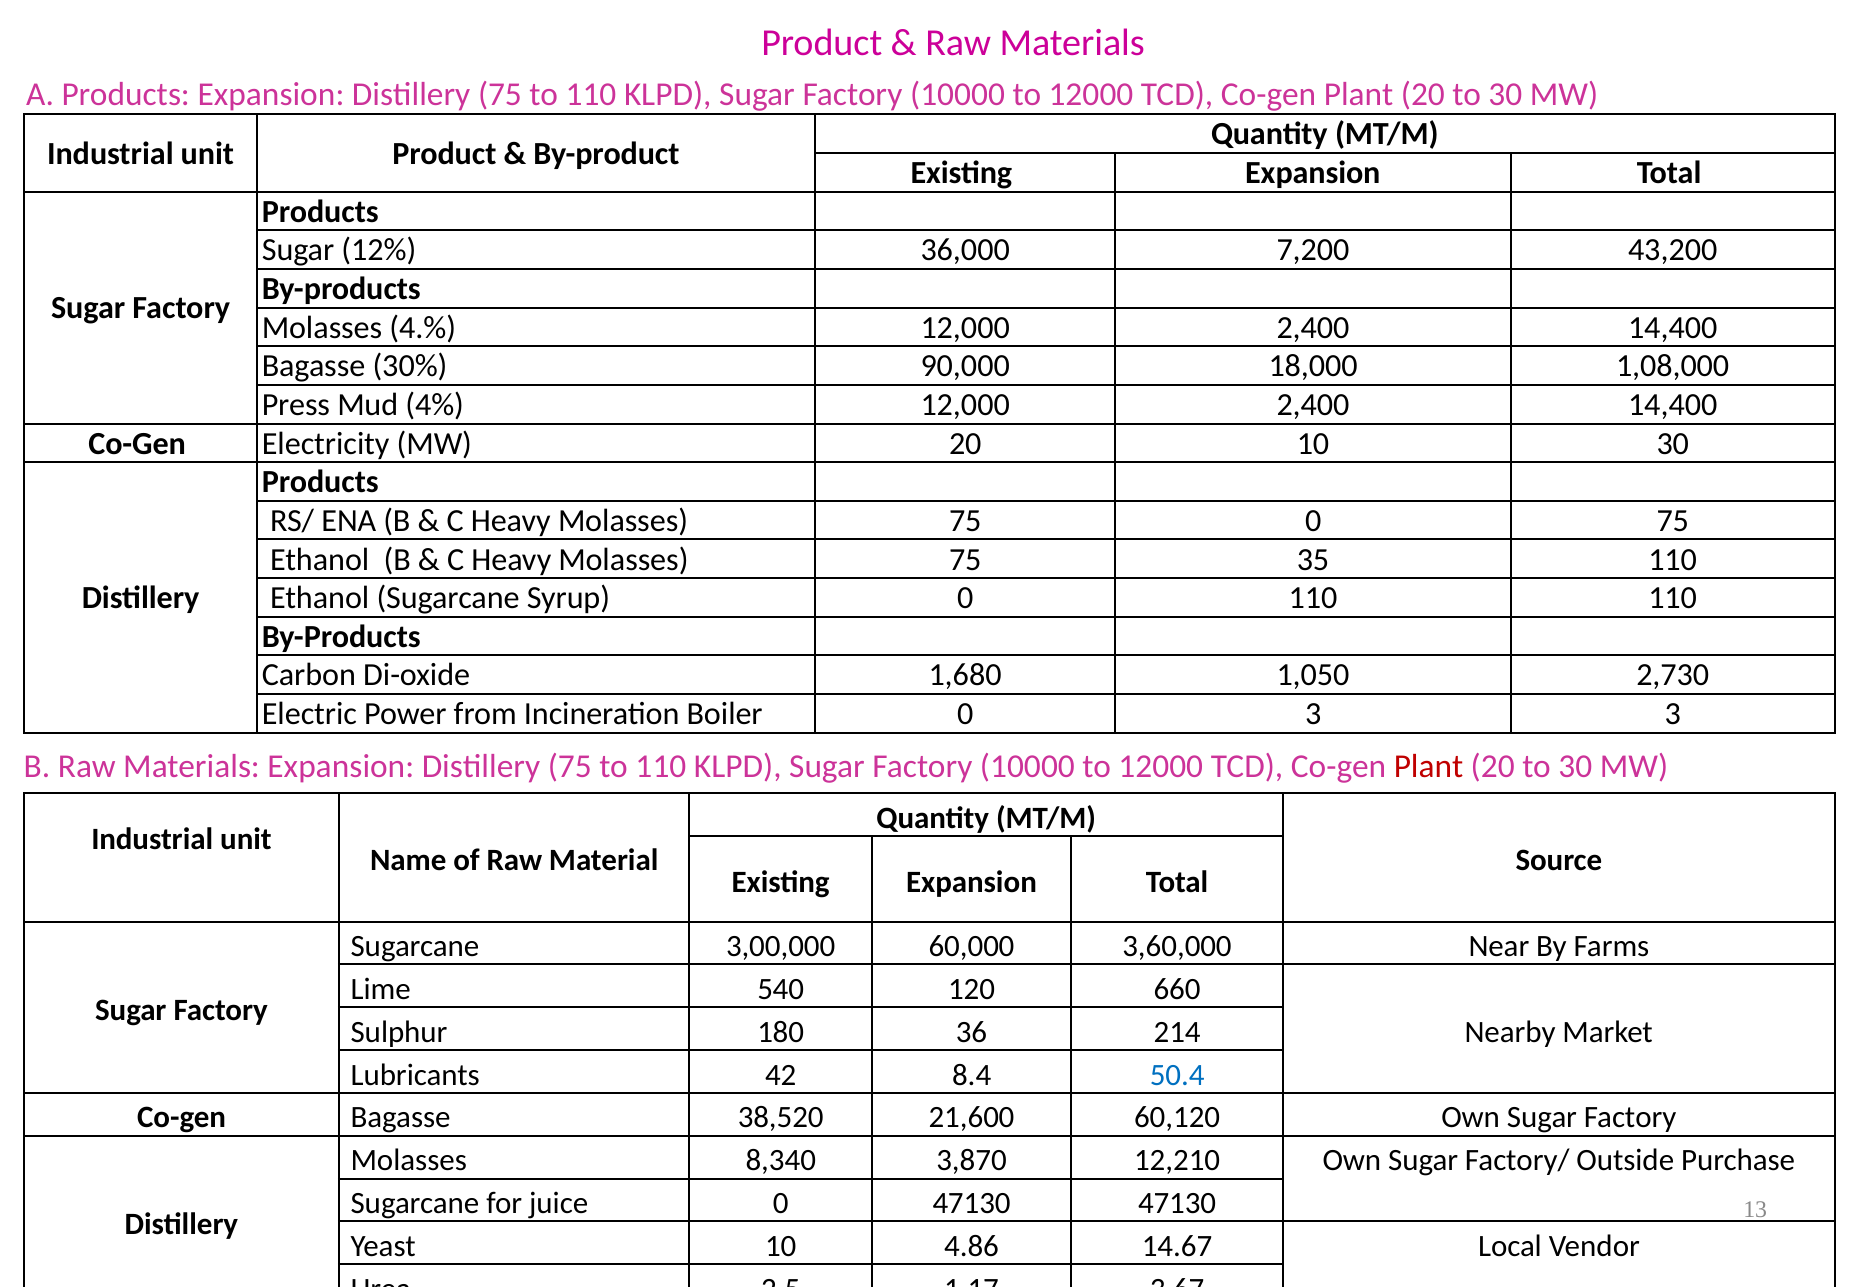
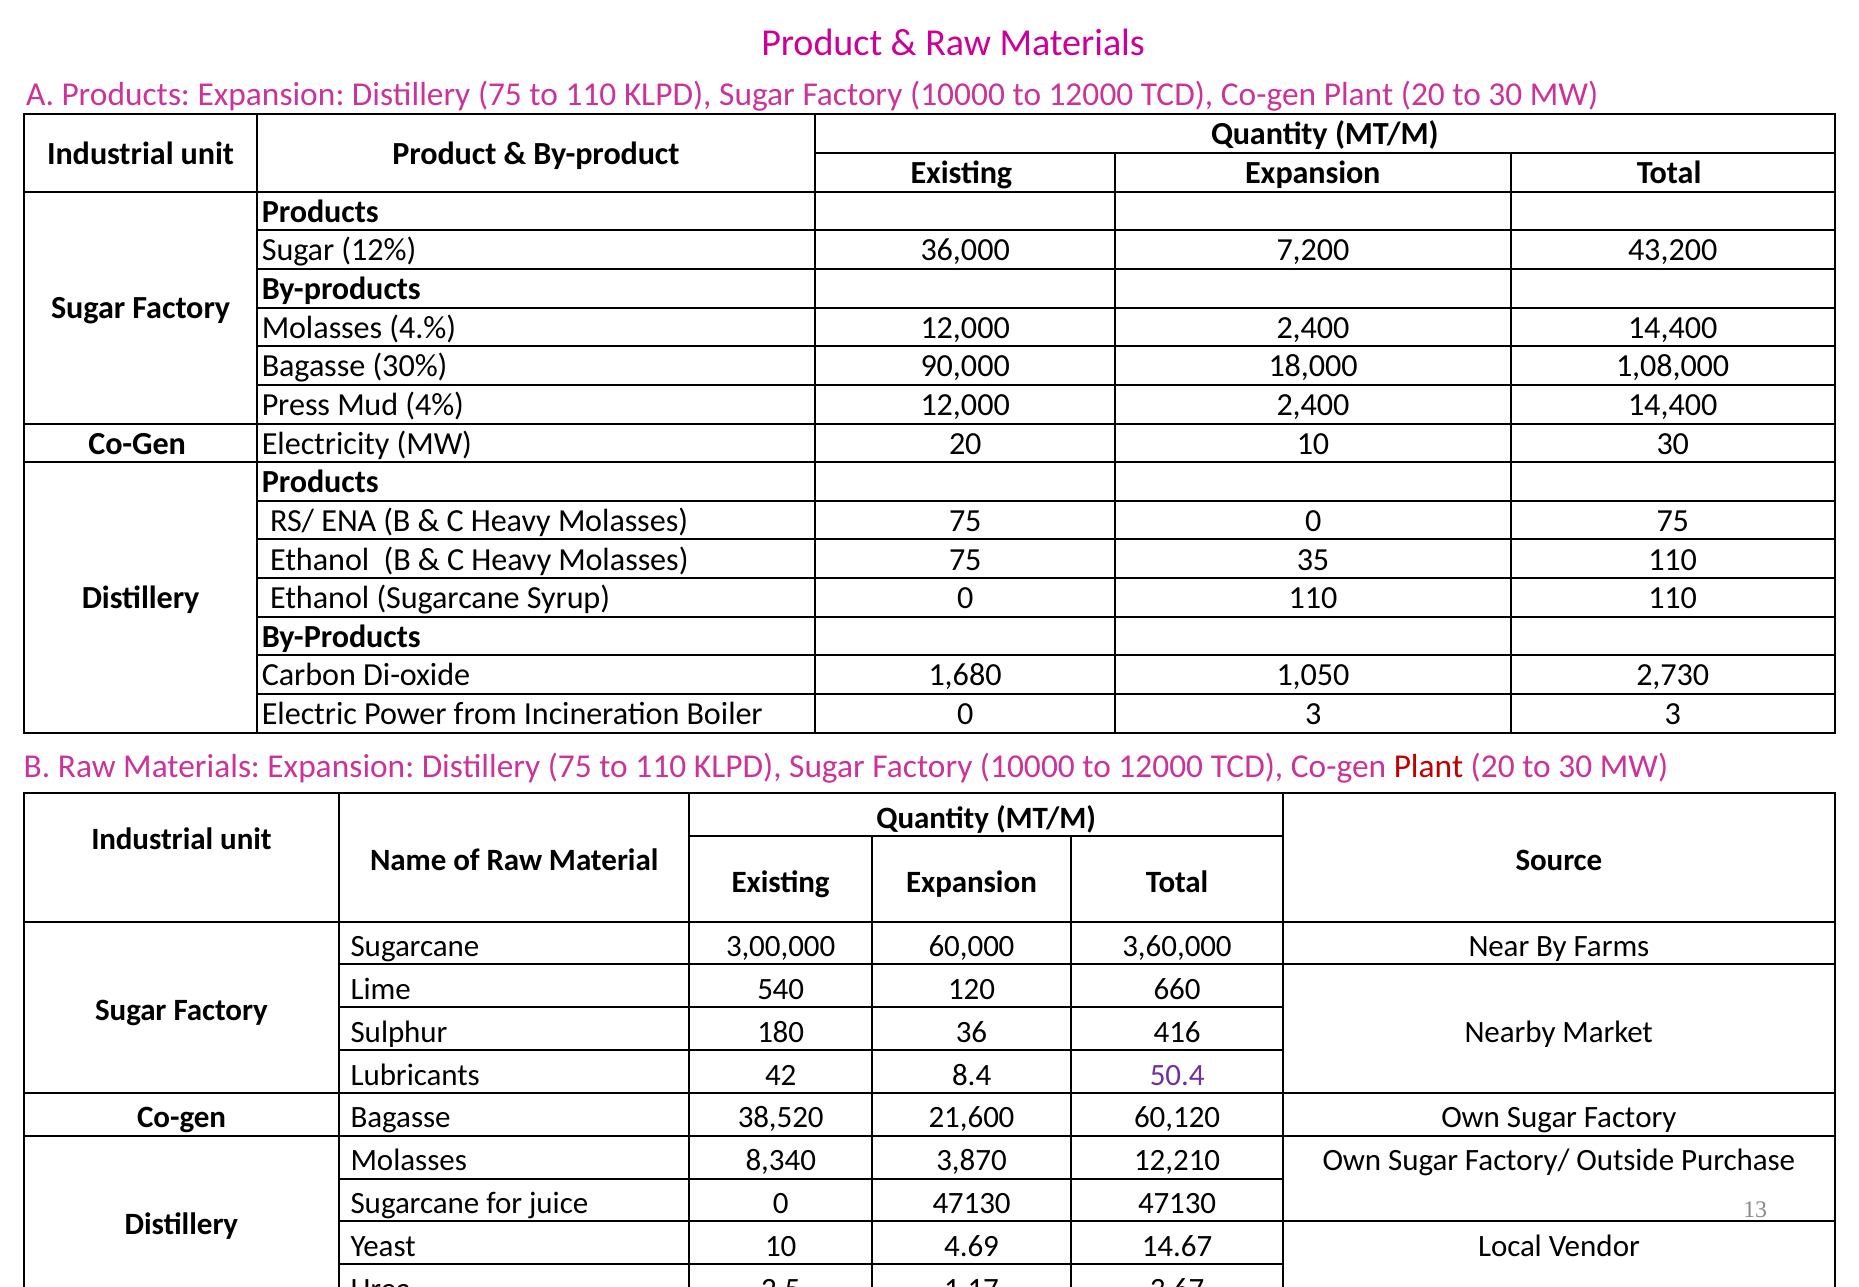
214: 214 -> 416 (1177, 1032)
50.4 colour: blue -> purple (1177, 1075)
4.86: 4.86 -> 4.69 (972, 1246)
